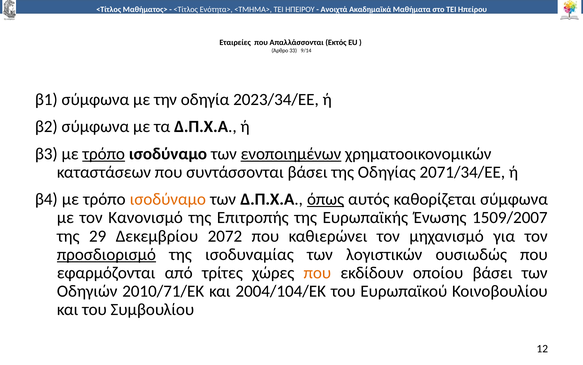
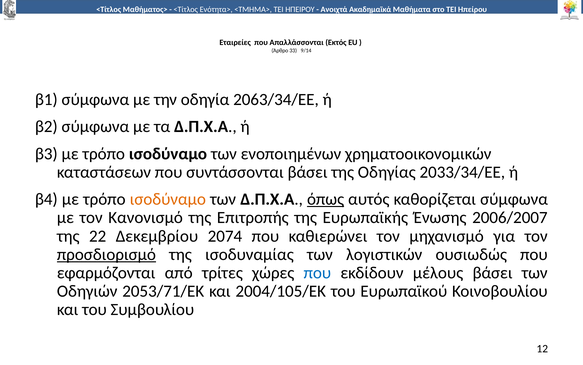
2023/34/EΕ: 2023/34/EΕ -> 2063/34/EΕ (276, 99)
τρόπο underline: present -> none (104, 153)
ενοποιημένων underline: present -> none (291, 153)
2071/34/ΕΕ: 2071/34/ΕΕ -> 2033/34/ΕΕ (462, 172)
1509/2007: 1509/2007 -> 2006/2007 (510, 217)
29: 29 -> 22 (98, 236)
2072: 2072 -> 2074 (225, 236)
που colour: orange -> blue (317, 272)
οποίου: οποίου -> μέλους (438, 272)
2010/71/EΚ: 2010/71/EΚ -> 2053/71/EΚ (163, 291)
2004/104/EΚ: 2004/104/EΚ -> 2004/105/EΚ (281, 291)
